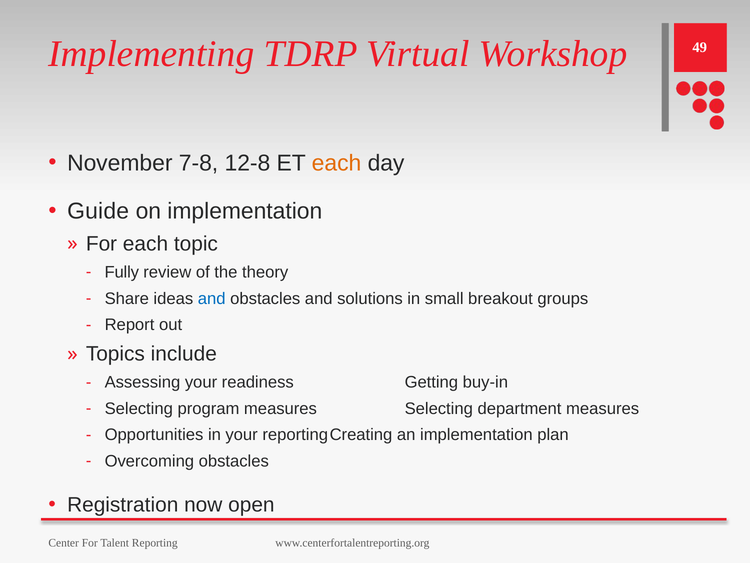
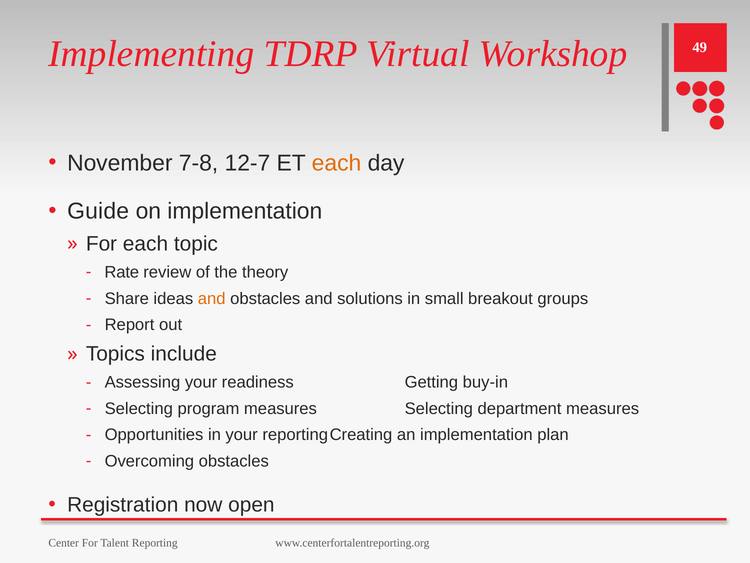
12-8: 12-8 -> 12-7 (247, 163)
Fully: Fully -> Rate (122, 272)
and colour: blue -> orange (212, 298)
